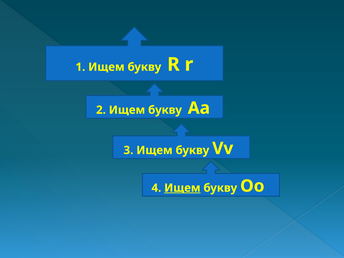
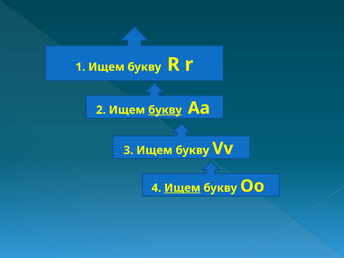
букву underline: none -> present (165, 110)
